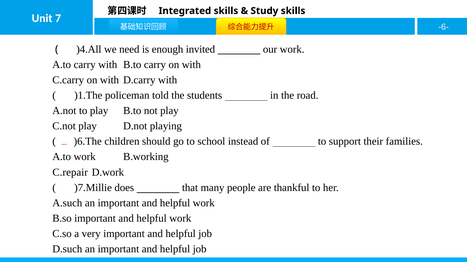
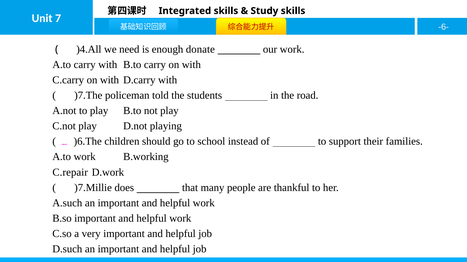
invited: invited -> donate (200, 49)
)1.The: )1.The -> )7.The (88, 96)
